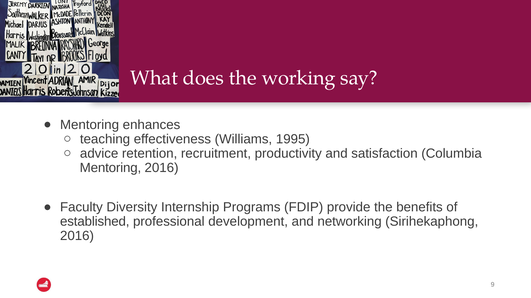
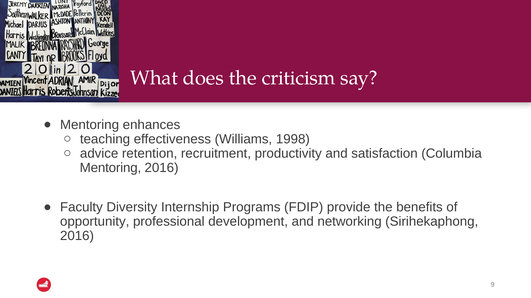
working: working -> criticism (299, 78)
1995: 1995 -> 1998 (293, 139)
established: established -> opportunity (95, 222)
